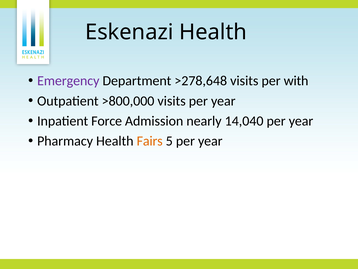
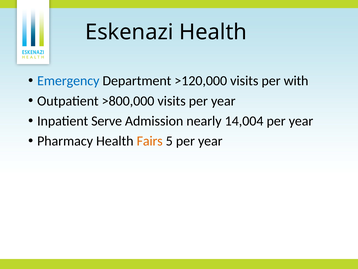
Emergency colour: purple -> blue (68, 81)
>278,648: >278,648 -> >120,000 (201, 81)
Force: Force -> Serve (107, 121)
14,040: 14,040 -> 14,004 (244, 121)
